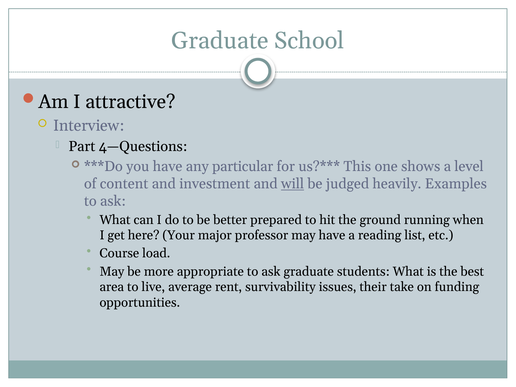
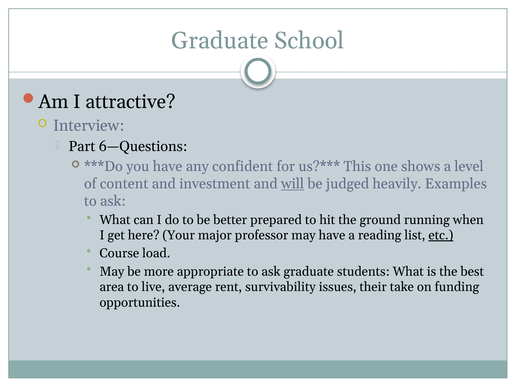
4—Questions: 4—Questions -> 6—Questions (143, 146)
particular: particular -> confident (243, 167)
etc underline: none -> present (441, 235)
